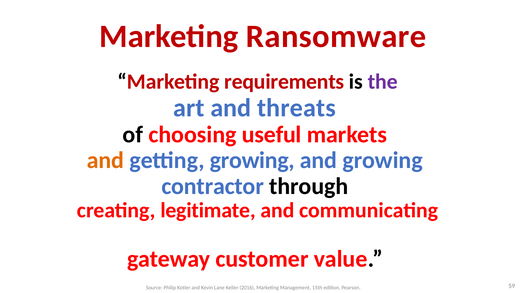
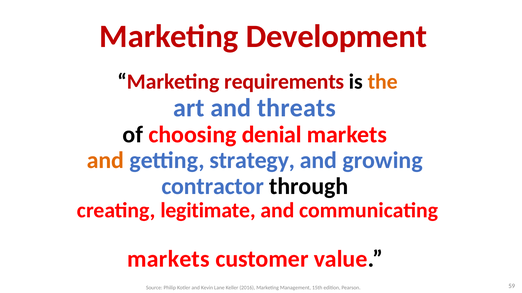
Ransomware: Ransomware -> Development (336, 36)
the colour: purple -> orange (383, 82)
useful: useful -> denial (272, 135)
getting growing: growing -> strategy (252, 161)
gateway: gateway -> markets (168, 259)
